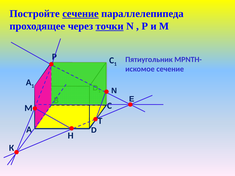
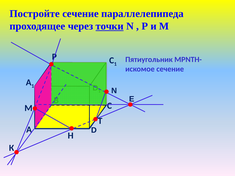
сечение underline: present -> none (81, 14)
